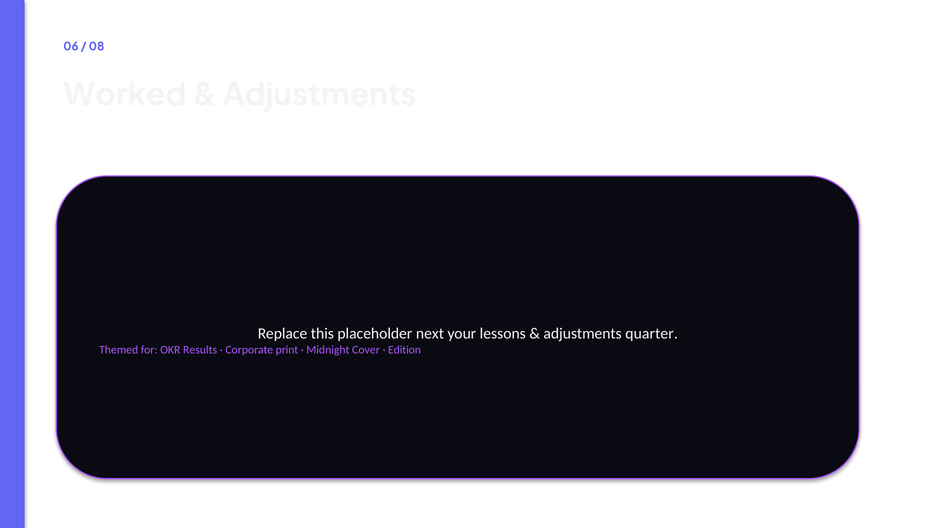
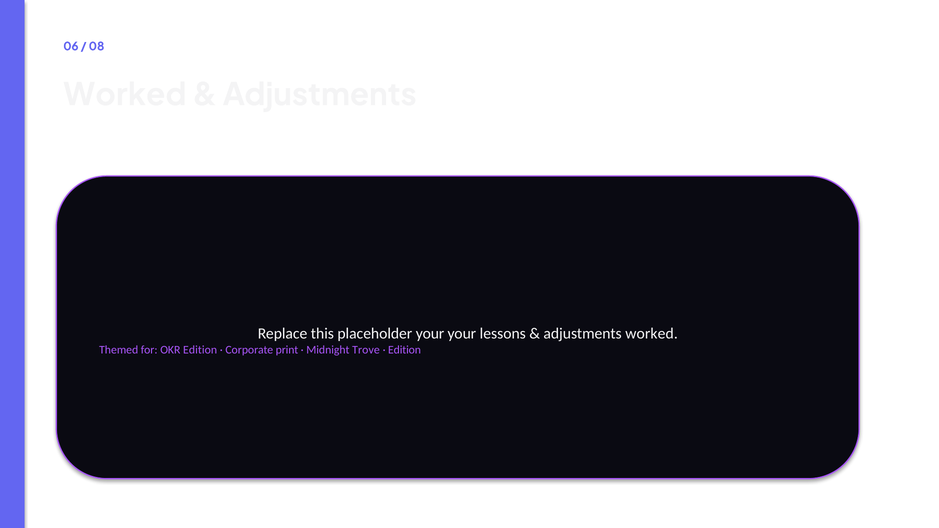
placeholder next: next -> your (430, 334)
adjustments quarter: quarter -> worked (652, 334)
OKR Results: Results -> Edition (200, 350)
Cover: Cover -> Trove (366, 350)
